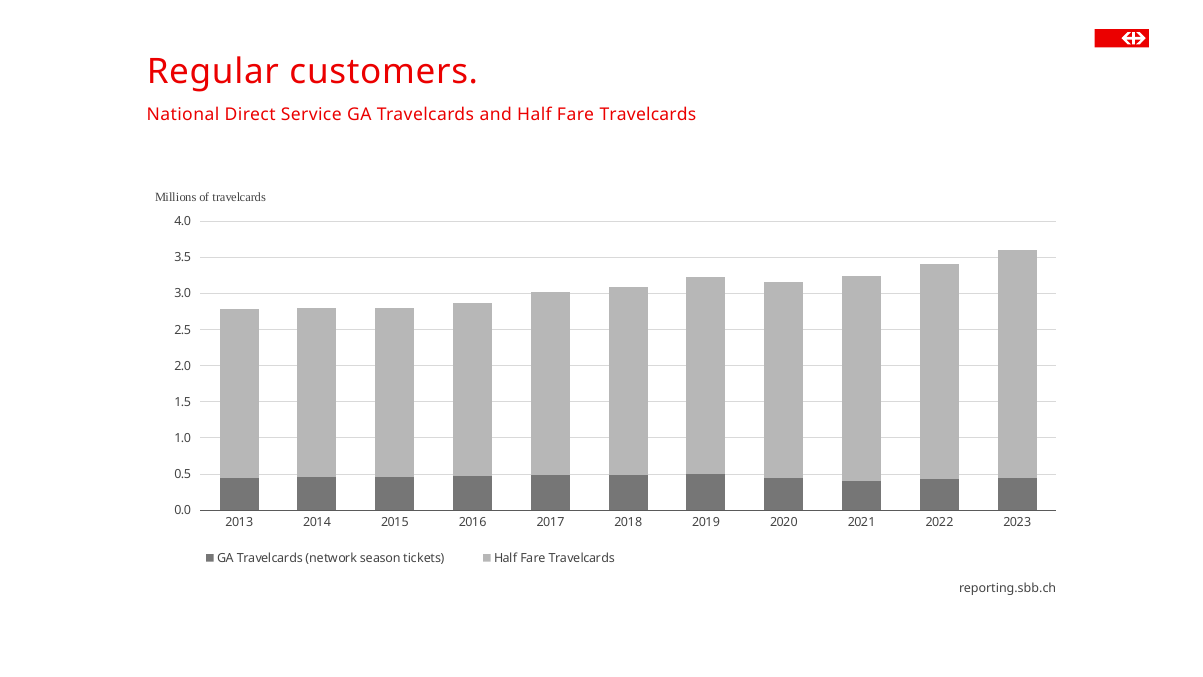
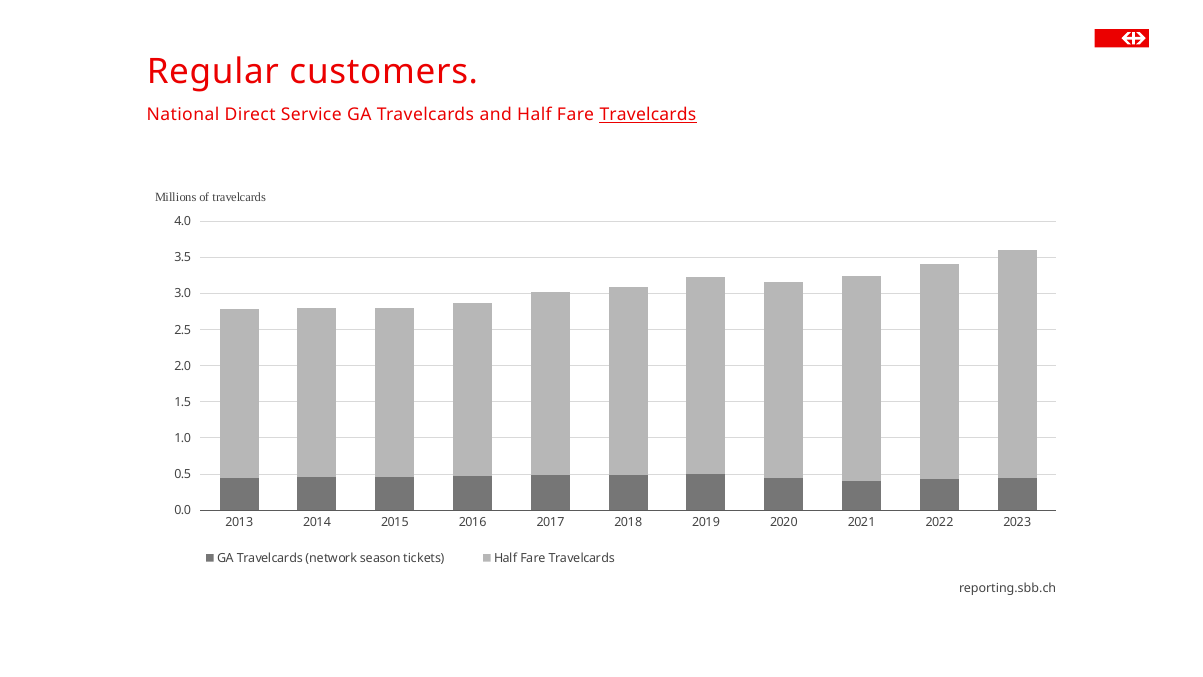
Travelcards underline: none -> present (648, 114)
